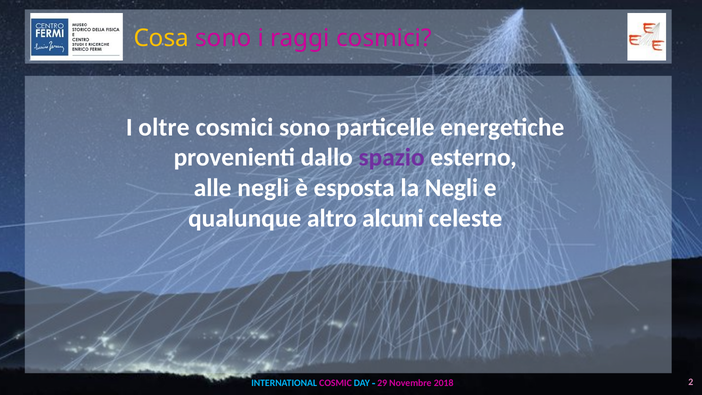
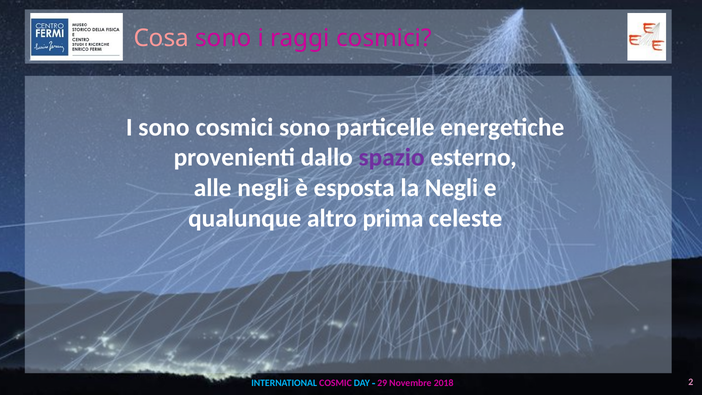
Cosa colour: yellow -> pink (161, 38)
I oltre: oltre -> sono (164, 127)
alcuni: alcuni -> prima (393, 218)
